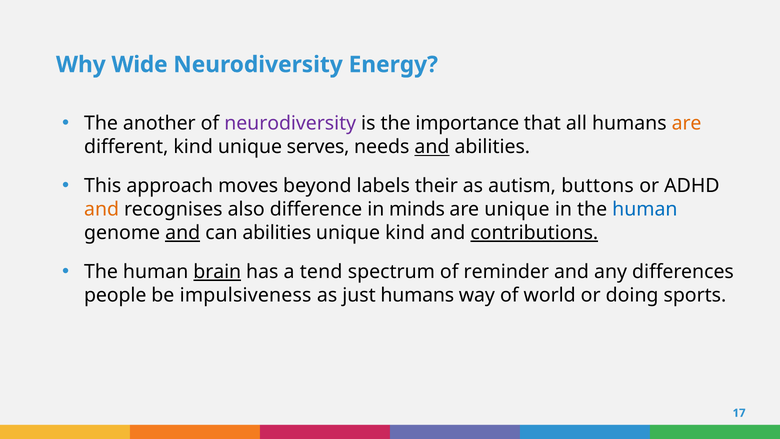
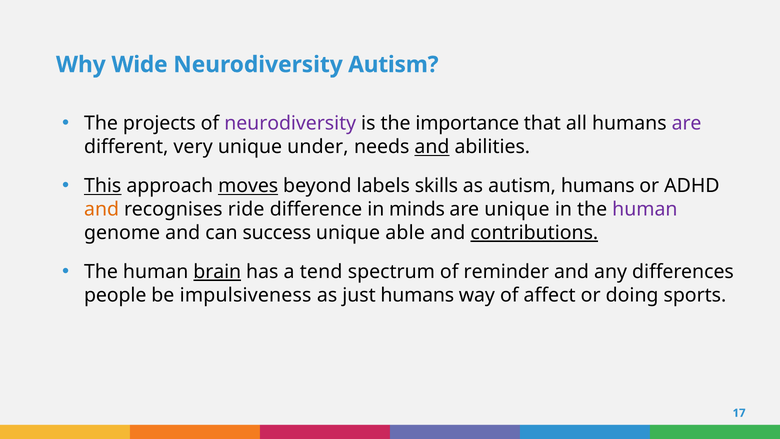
Neurodiversity Energy: Energy -> Autism (393, 65)
another: another -> projects (159, 123)
are colour: orange -> purple (687, 123)
different kind: kind -> very (193, 147)
serves: serves -> under (318, 147)
This underline: none -> present (103, 186)
moves underline: none -> present (248, 186)
their: their -> skills (436, 186)
autism buttons: buttons -> humans (598, 186)
also: also -> ride (246, 209)
human colour: blue -> purple (645, 209)
and underline: present -> none (183, 233)
can abilities: abilities -> success (277, 233)
unique kind: kind -> able (405, 233)
world: world -> affect (550, 295)
